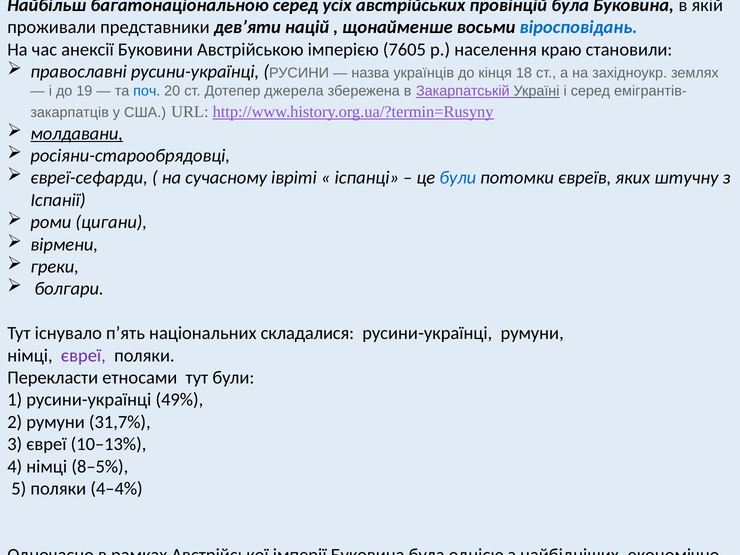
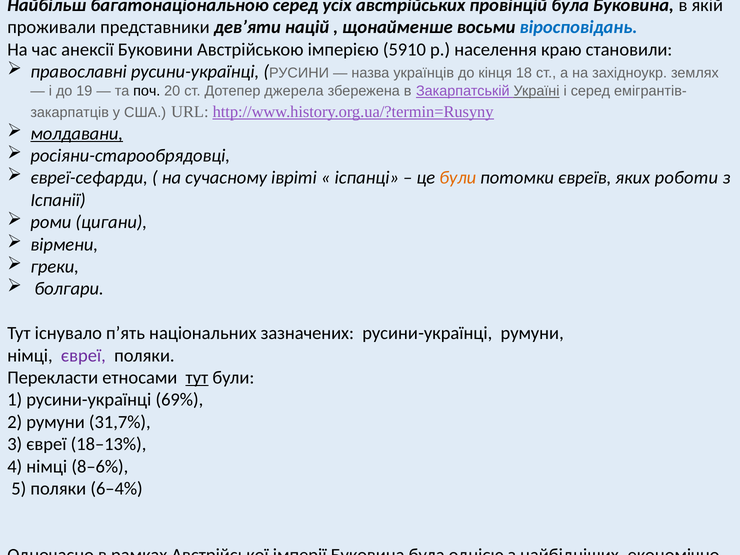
7605: 7605 -> 5910 (404, 50)
поч colour: blue -> black (147, 91)
були colour: blue -> orange (458, 178)
штучну: штучну -> роботи (686, 178)
складалися: складалися -> зазначених (307, 333)
тут underline: none -> present (197, 378)
49%: 49% -> 69% (179, 400)
10–13%: 10–13% -> 18–13% (109, 444)
8–5%: 8–5% -> 8–6% (100, 466)
4–4%: 4–4% -> 6–4% (117, 489)
